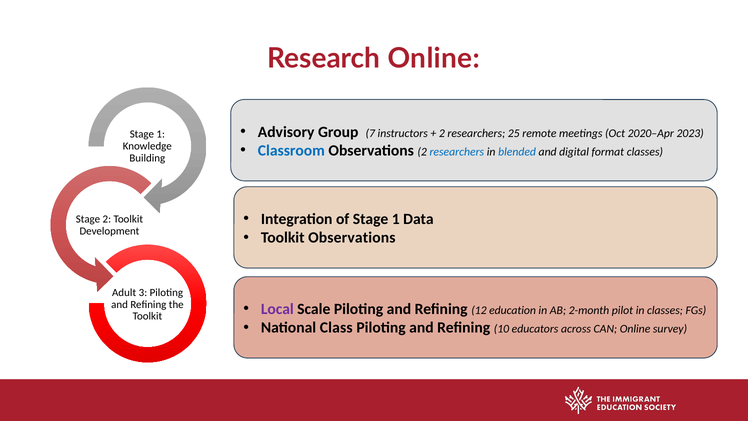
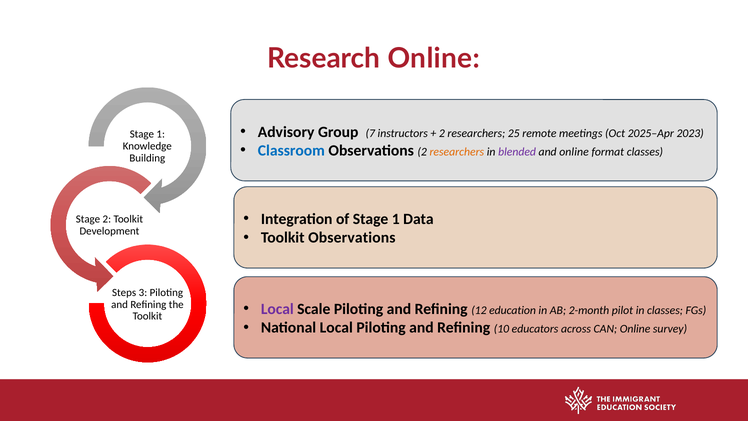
2020–Apr: 2020–Apr -> 2025–Apr (651, 133)
researchers colour: blue -> orange (457, 152)
blended colour: blue -> purple (517, 152)
and digital: digital -> online (574, 152)
Adult: Adult -> Steps (124, 293)
National Class: Class -> Local (336, 328)
